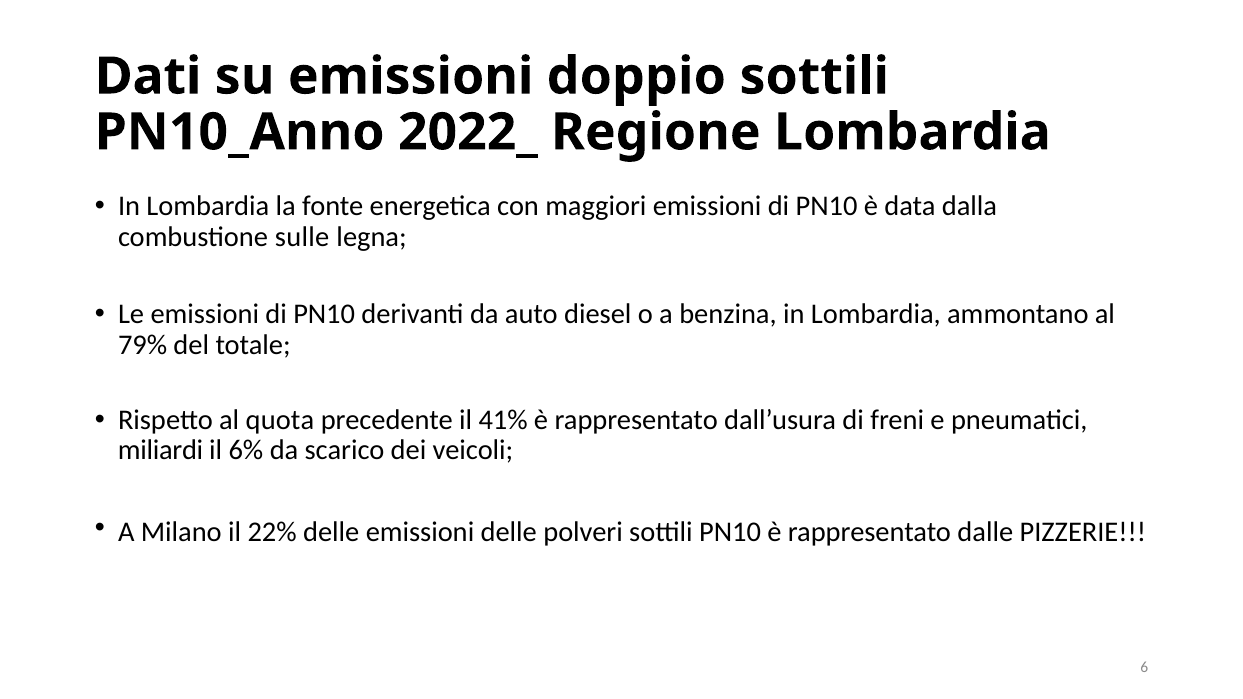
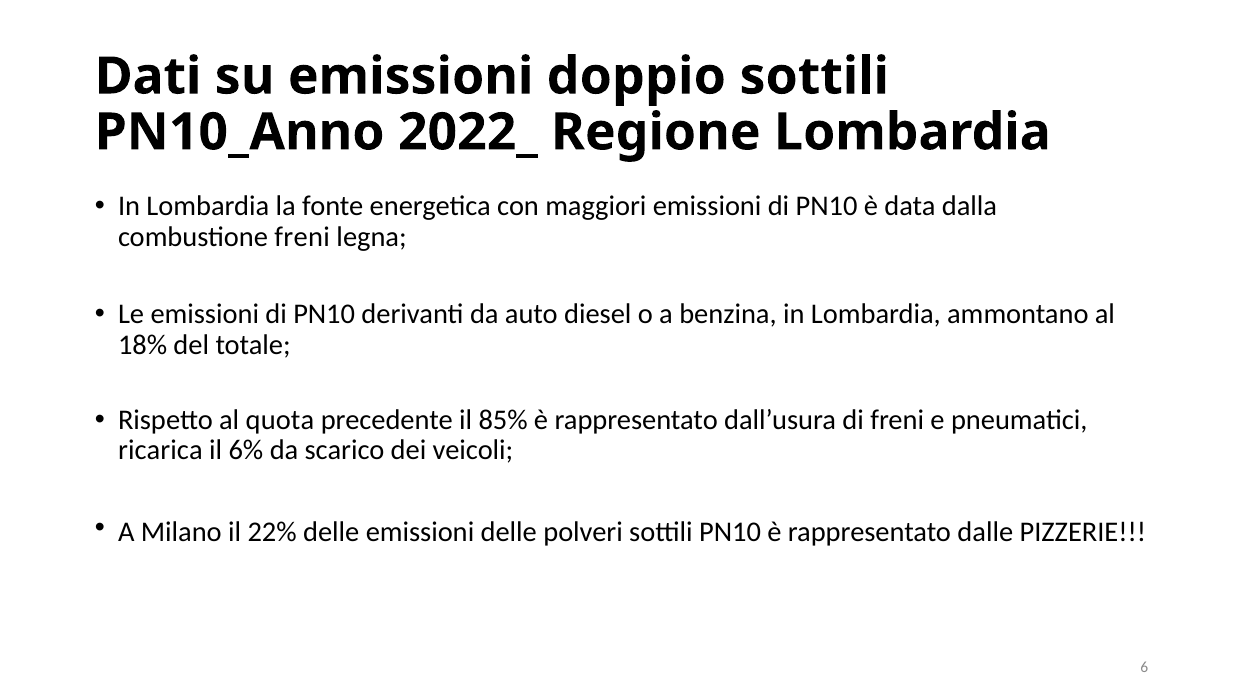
combustione sulle: sulle -> freni (302, 237)
79%: 79% -> 18% (143, 345)
41%: 41% -> 85% (503, 420)
miliardi: miliardi -> ricarica (160, 451)
